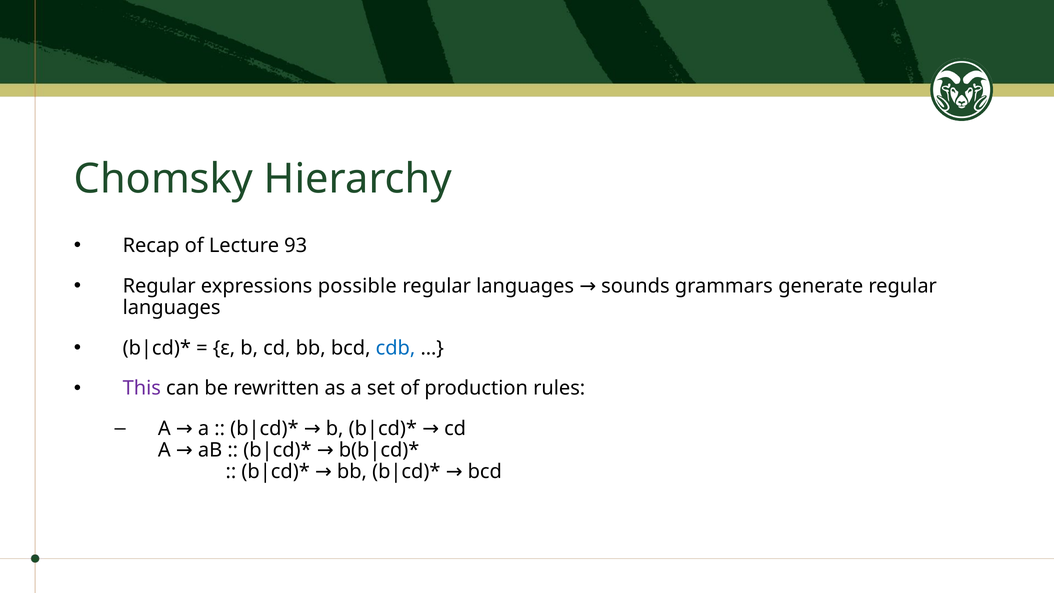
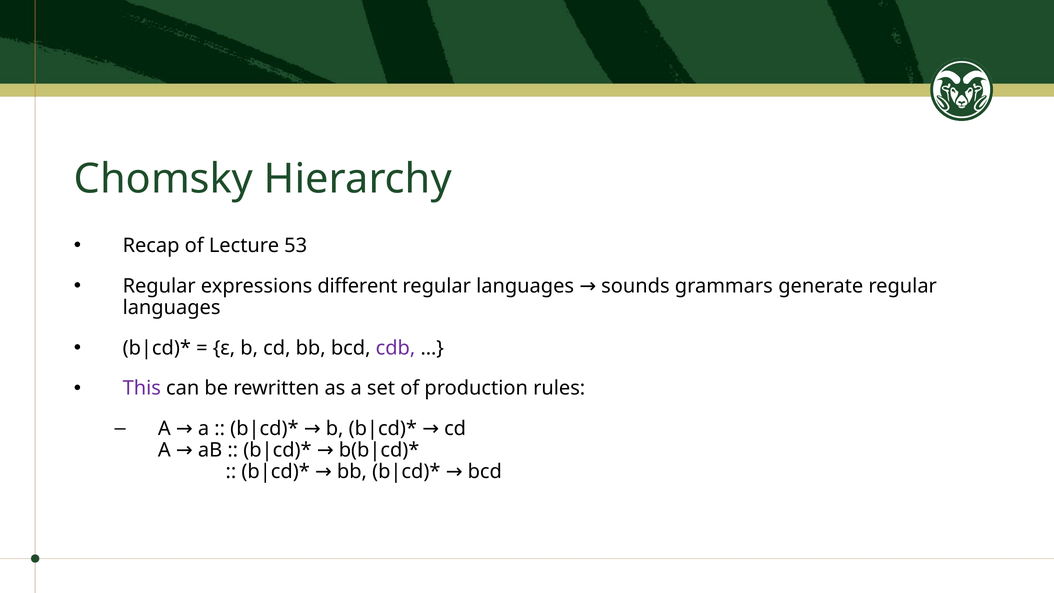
93: 93 -> 53 (296, 246)
possible: possible -> different (357, 286)
cdb colour: blue -> purple (395, 348)
